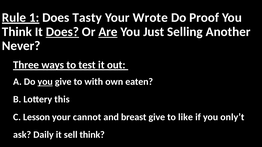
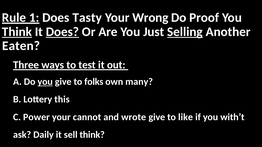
Wrote: Wrote -> Wrong (150, 18)
Think underline: none -> present (17, 32)
Are underline: present -> none (108, 32)
Selling underline: none -> present (185, 32)
Never: Never -> Eaten (21, 46)
with: with -> folks (94, 82)
eaten: eaten -> many (139, 82)
Lesson: Lesson -> Power (36, 117)
breast: breast -> wrote (134, 117)
only’t: only’t -> with’t (232, 117)
